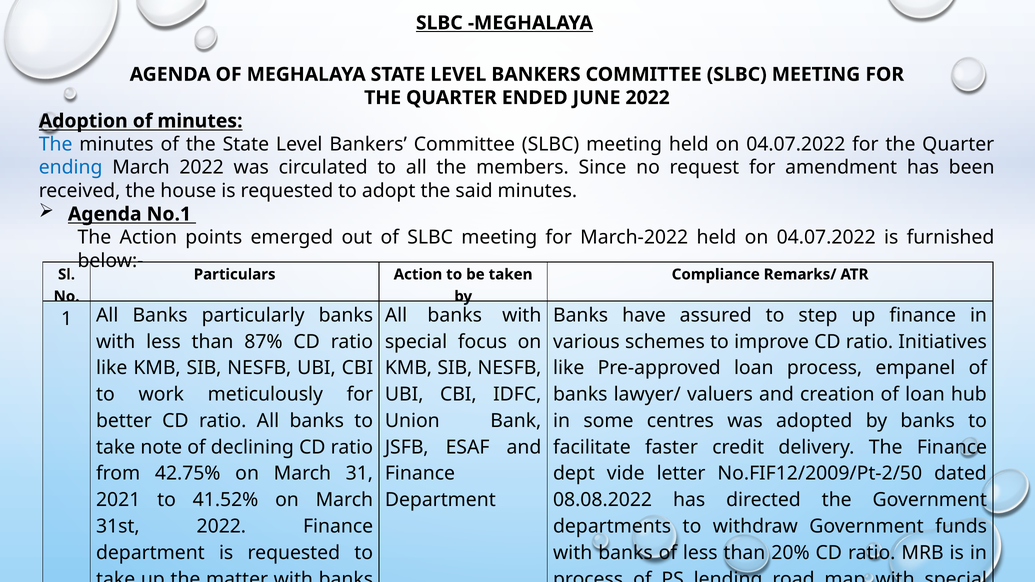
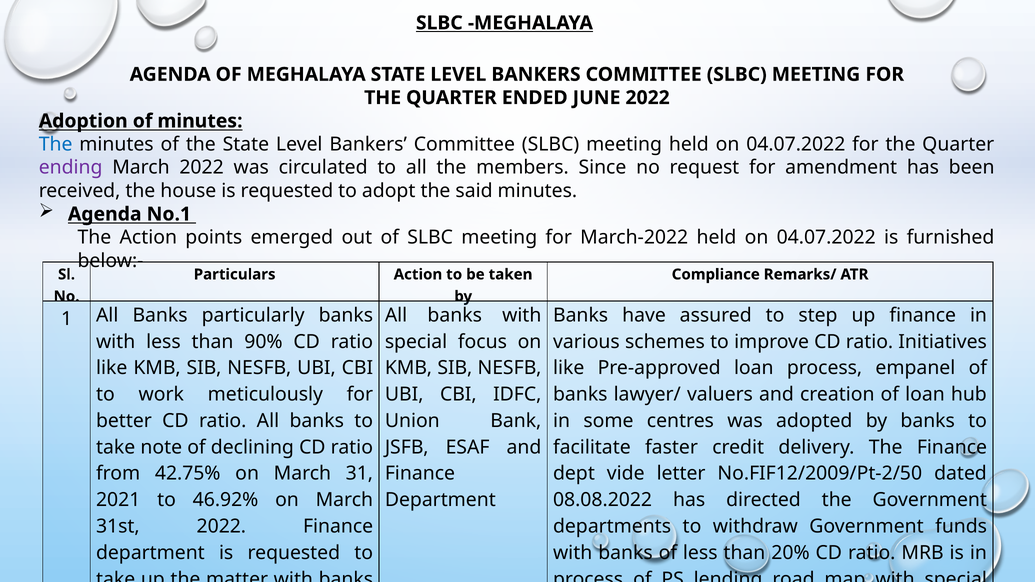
ending colour: blue -> purple (71, 168)
87%: 87% -> 90% (263, 342)
41.52%: 41.52% -> 46.92% (226, 500)
